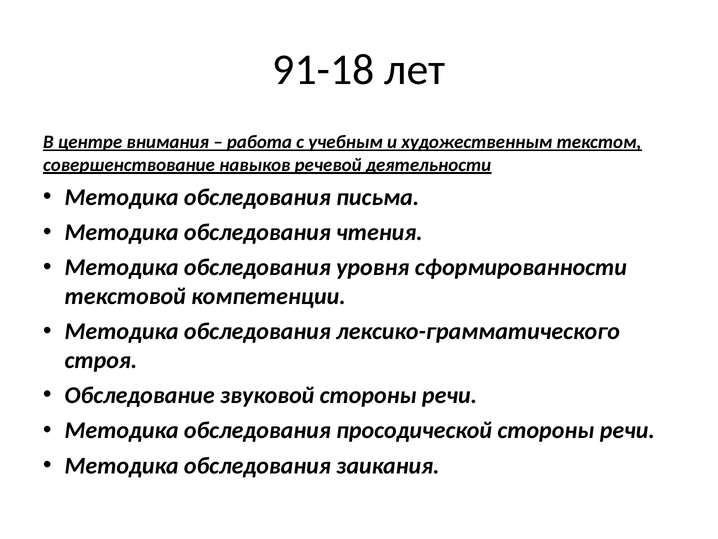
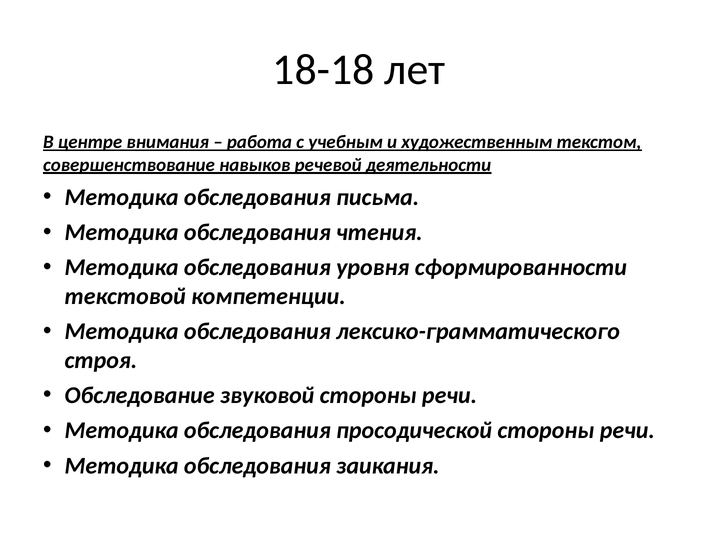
91-18: 91-18 -> 18-18 (323, 70)
